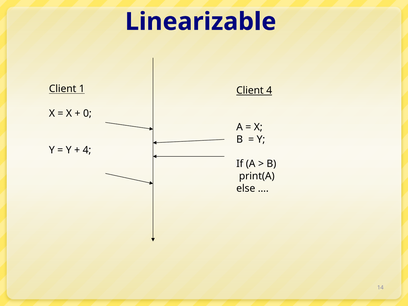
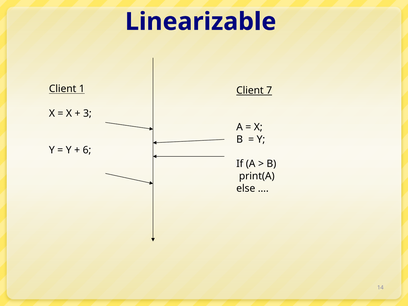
Client 4: 4 -> 7 (269, 90)
0: 0 -> 3 (87, 113)
4: 4 -> 6 (87, 150)
